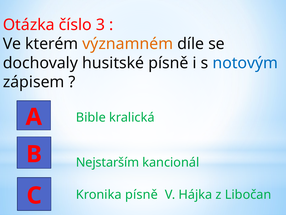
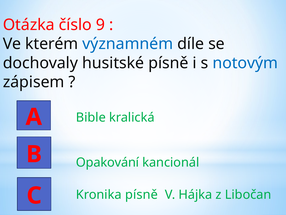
3: 3 -> 9 (100, 25)
významném colour: orange -> blue (128, 44)
Nejstarším: Nejstarším -> Opakování (108, 162)
